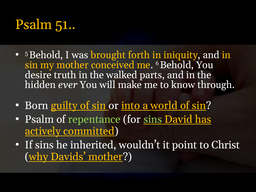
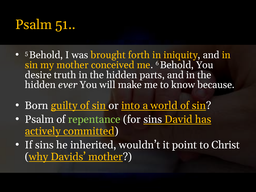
truth in the walked: walked -> hidden (122, 75)
through: through -> because (216, 85)
sins colour: light green -> white (153, 119)
